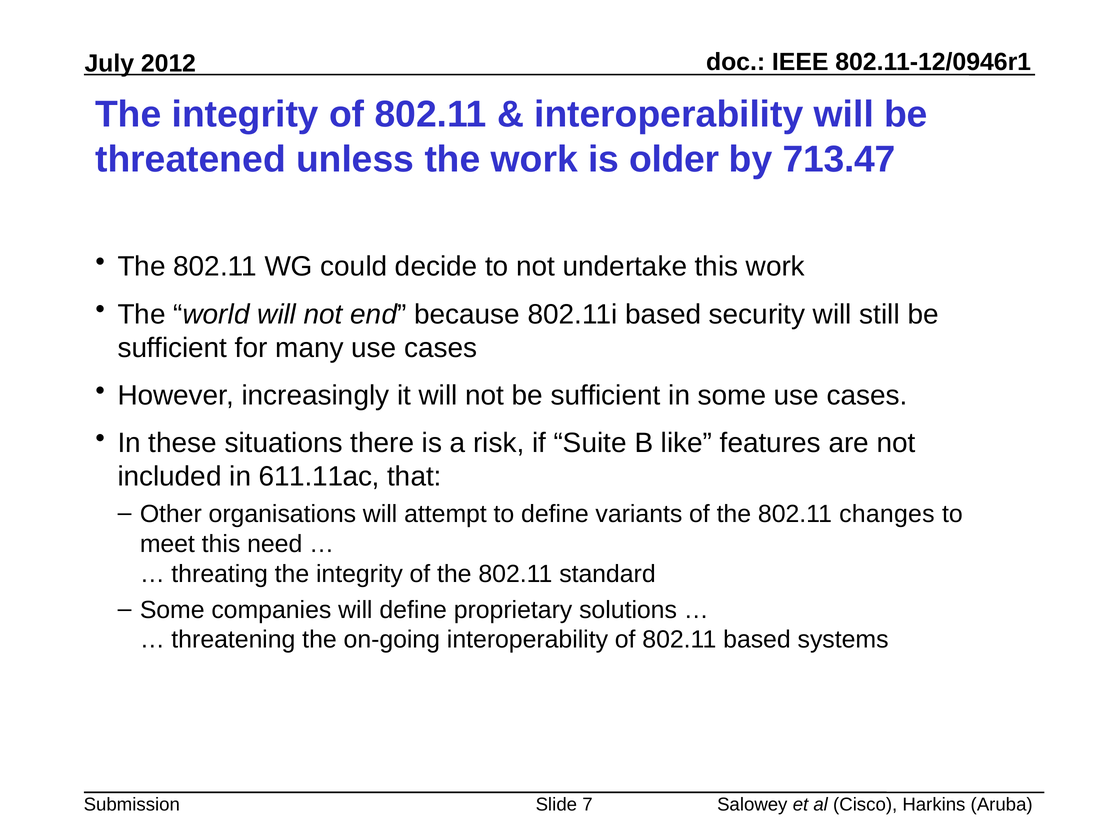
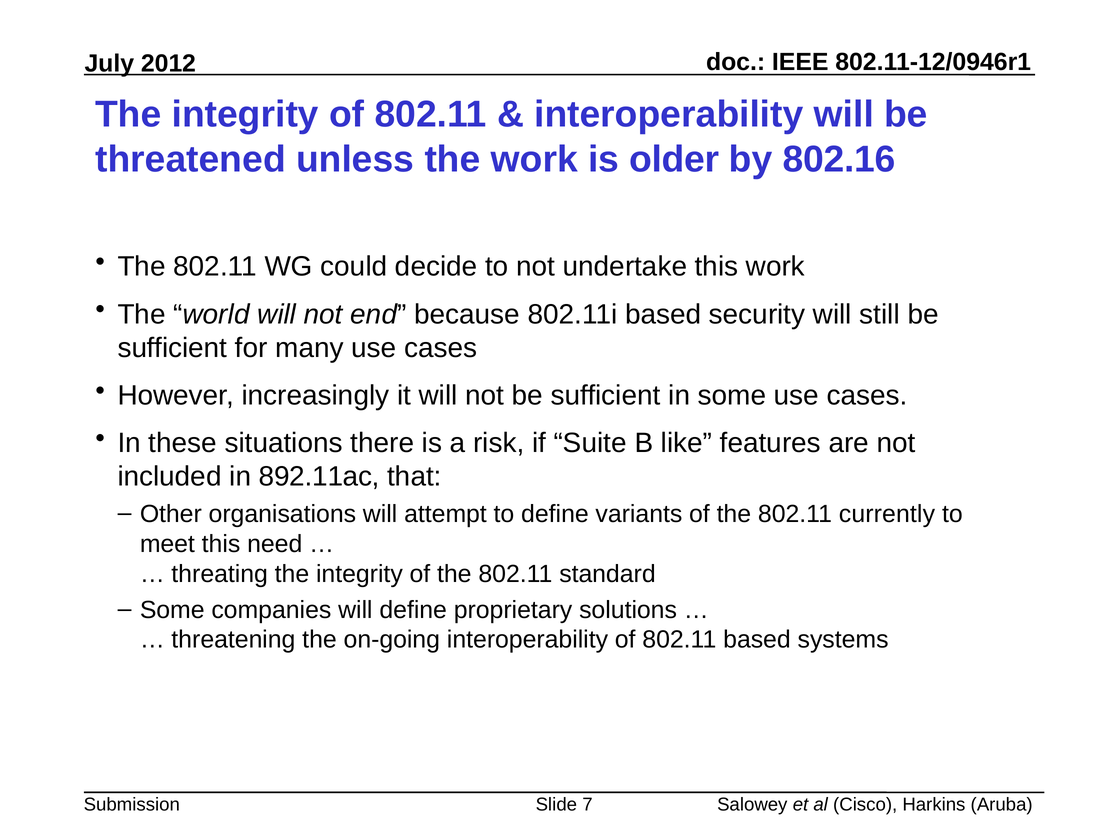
713.47: 713.47 -> 802.16 (839, 159)
611.11ac: 611.11ac -> 892.11ac (319, 477)
changes: changes -> currently (887, 514)
